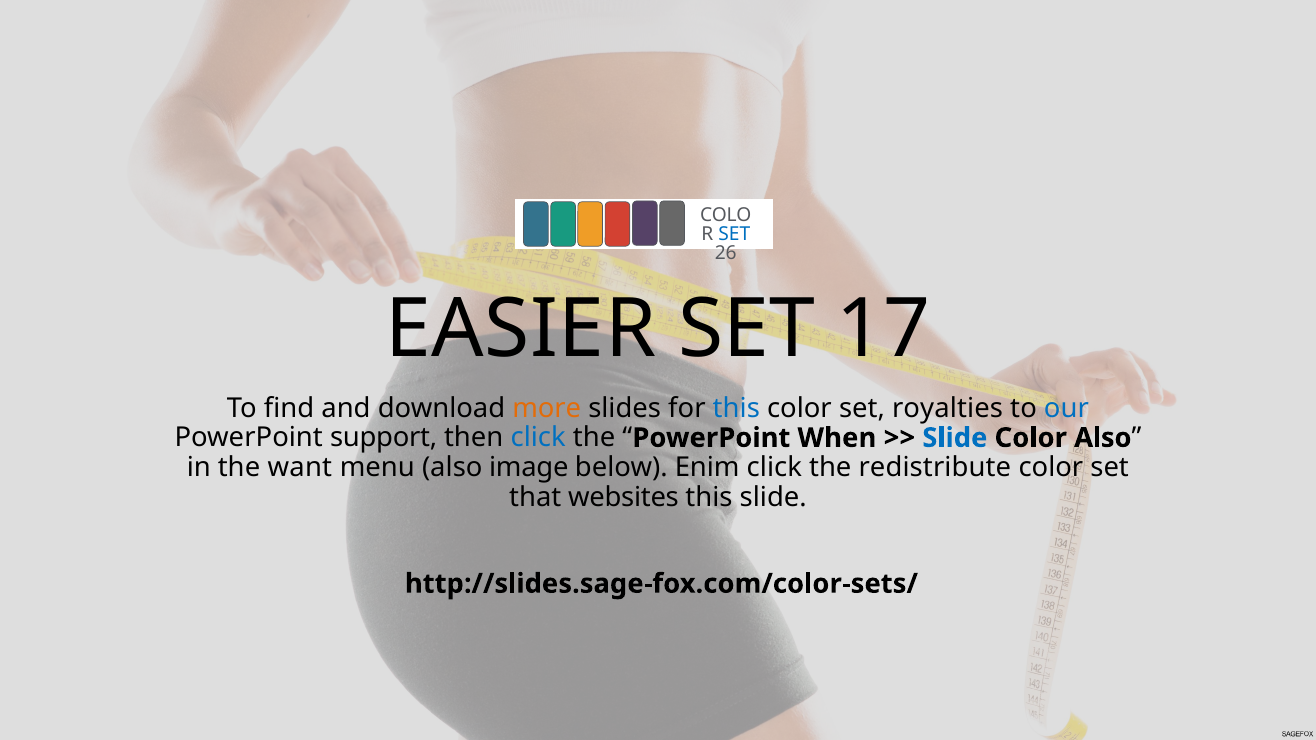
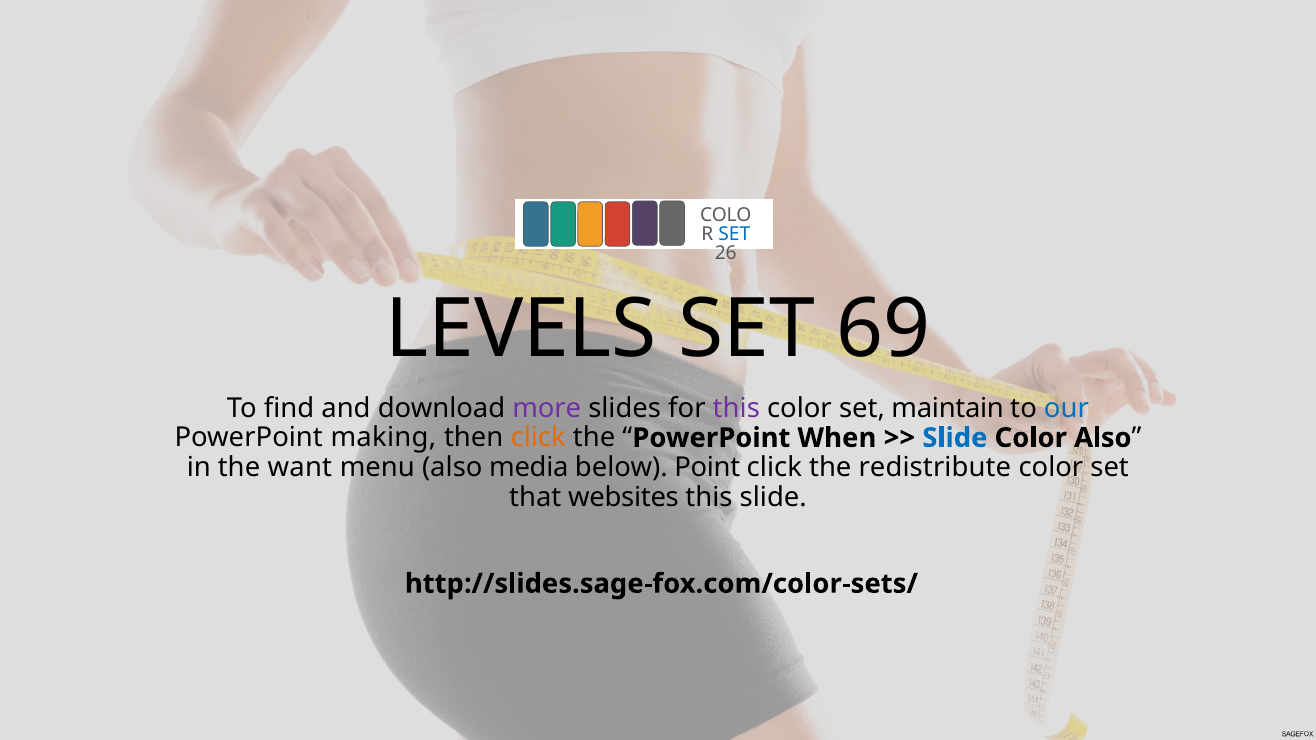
EASIER: EASIER -> LEVELS (521, 329)
17: 17 -> 69 (883, 329)
more colour: orange -> purple (547, 408)
this colour: blue -> purple (736, 408)
royalties: royalties -> maintain (948, 408)
support: support -> making (383, 438)
click colour: blue -> orange (538, 438)
image: image -> media (529, 468)
Enim: Enim -> Point (707, 468)
